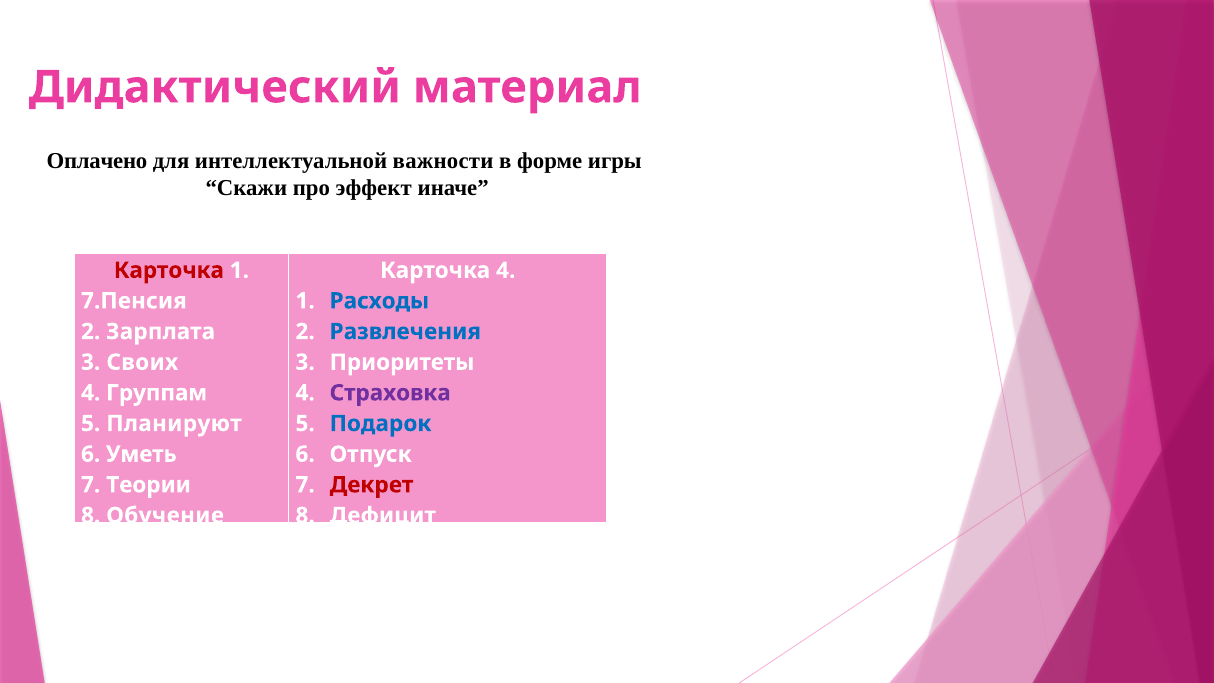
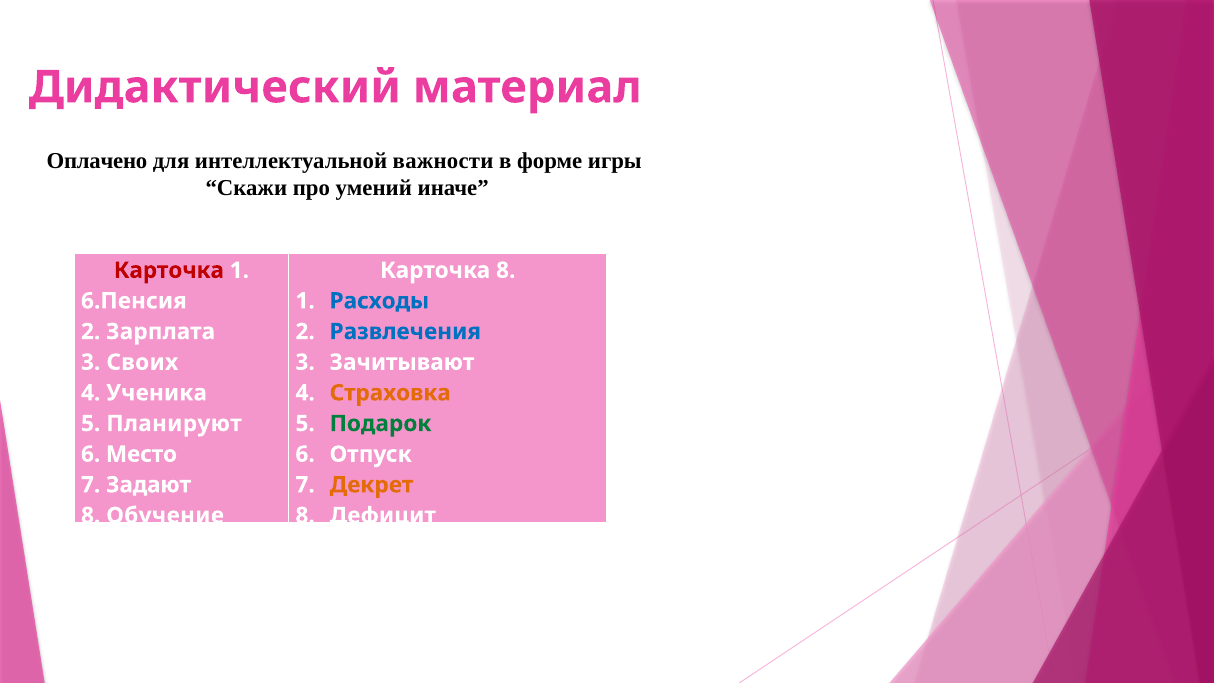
эффект: эффект -> умений (374, 188)
Карточка 4: 4 -> 8 (506, 270)
7.Пенсия: 7.Пенсия -> 6.Пенсия (134, 301)
Приоритеты: Приоритеты -> Зачитывают (402, 362)
Группам: Группам -> Ученика (157, 393)
Страховка colour: purple -> orange (390, 393)
Подарок colour: blue -> green (381, 424)
Уметь: Уметь -> Место (141, 454)
Теории: Теории -> Задают (149, 485)
Декрет colour: red -> orange (372, 485)
